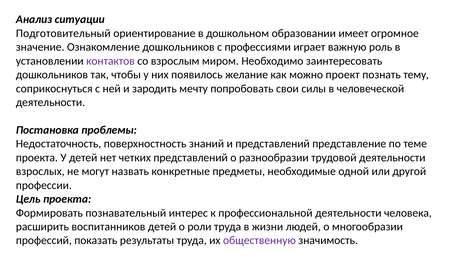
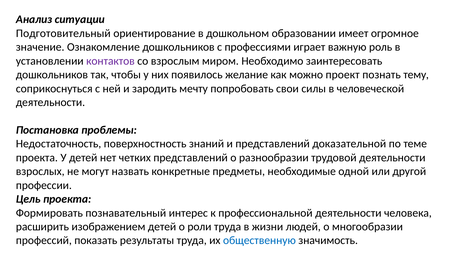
представление: представление -> доказательной (349, 144)
воспитанников: воспитанников -> изображением (108, 226)
общественную colour: purple -> blue (259, 240)
